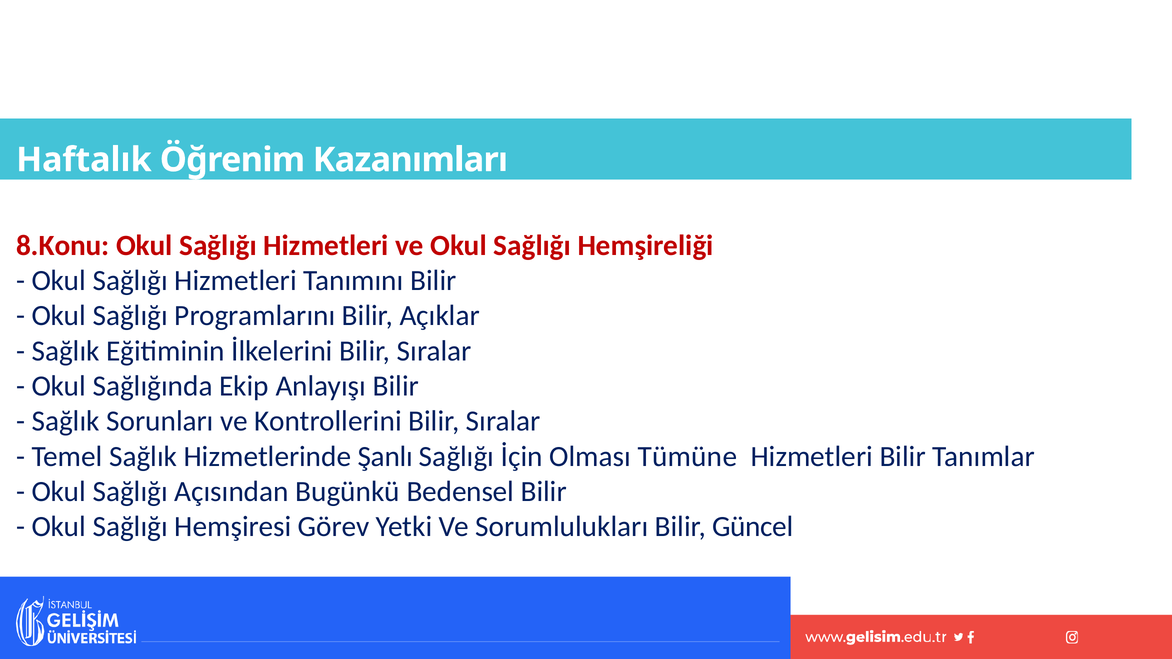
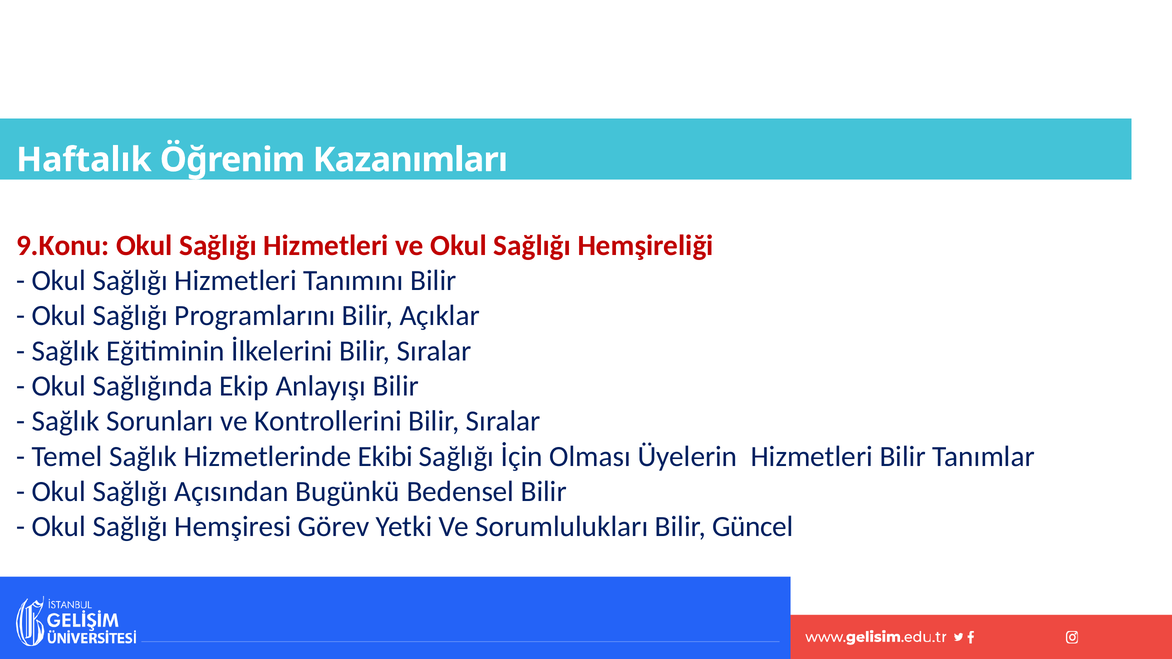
8.Konu: 8.Konu -> 9.Konu (63, 246)
Şanlı: Şanlı -> Ekibi (385, 457)
Tümüne: Tümüne -> Üyelerin (687, 457)
